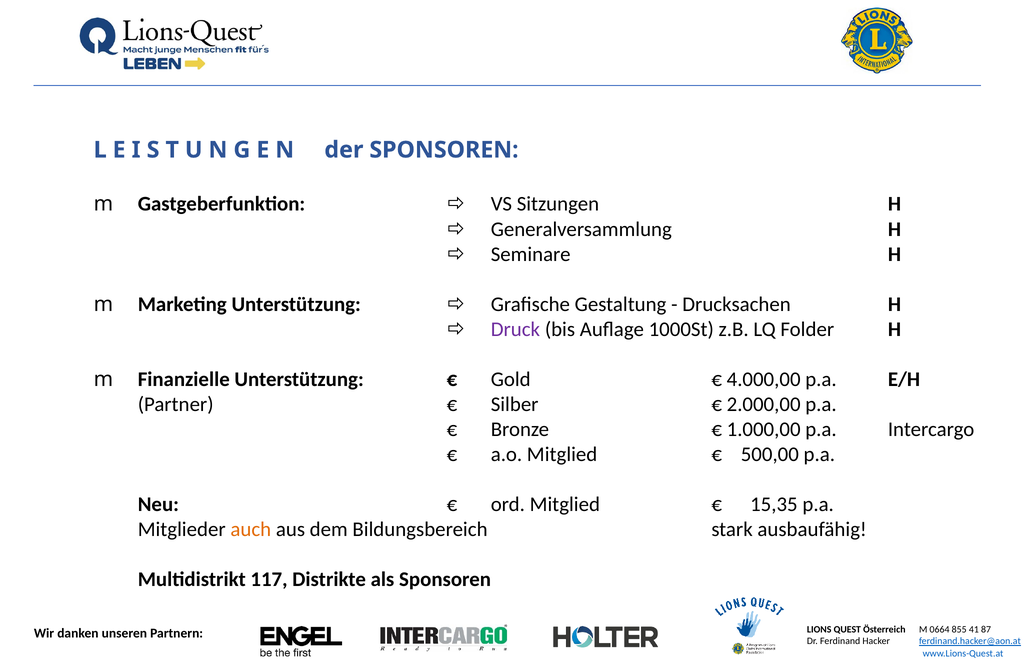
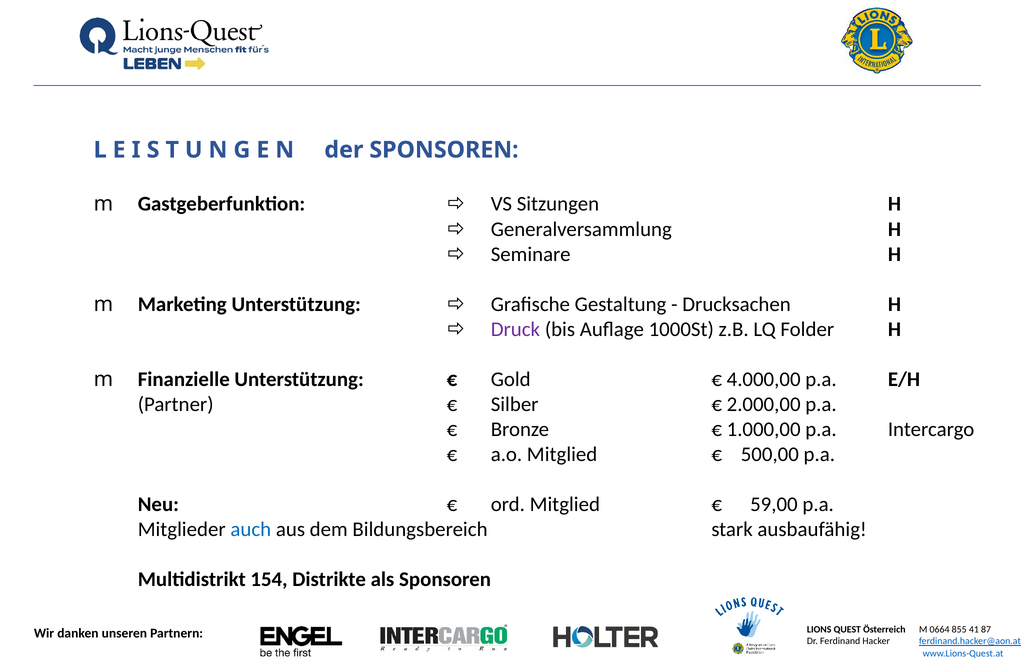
15,35: 15,35 -> 59,00 (774, 504)
auch colour: orange -> blue (251, 529)
117: 117 -> 154 (269, 579)
